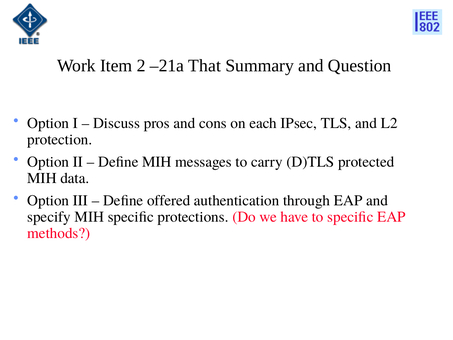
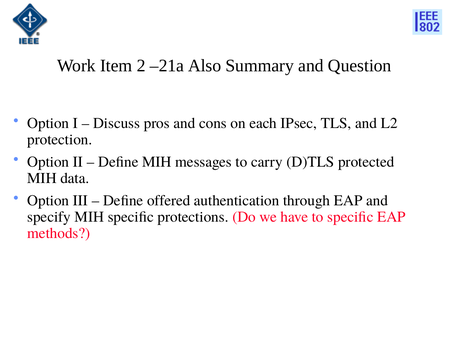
That: That -> Also (205, 65)
